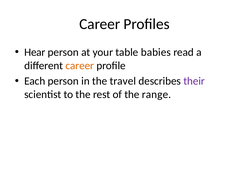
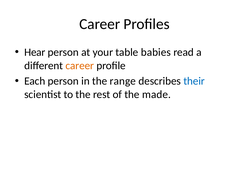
travel: travel -> range (123, 81)
their colour: purple -> blue (194, 81)
range: range -> made (157, 94)
